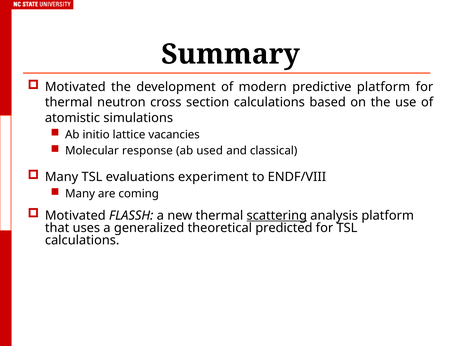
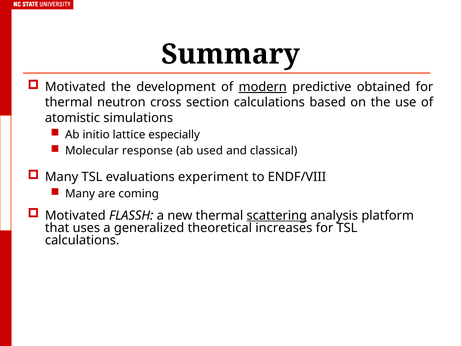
modern underline: none -> present (263, 87)
predictive platform: platform -> obtained (384, 87)
vacancies: vacancies -> especially (174, 135)
predicted: predicted -> increases (284, 228)
